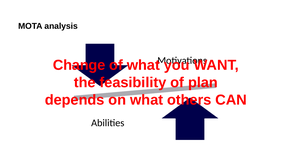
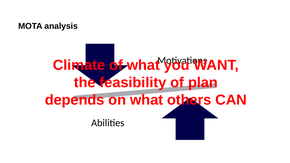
Change: Change -> Climate (79, 65)
